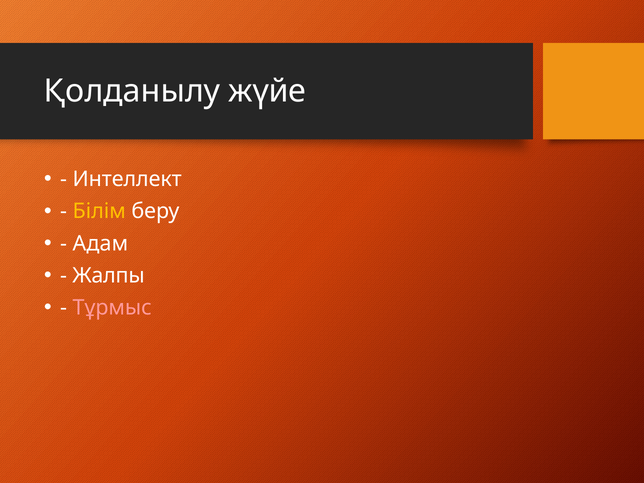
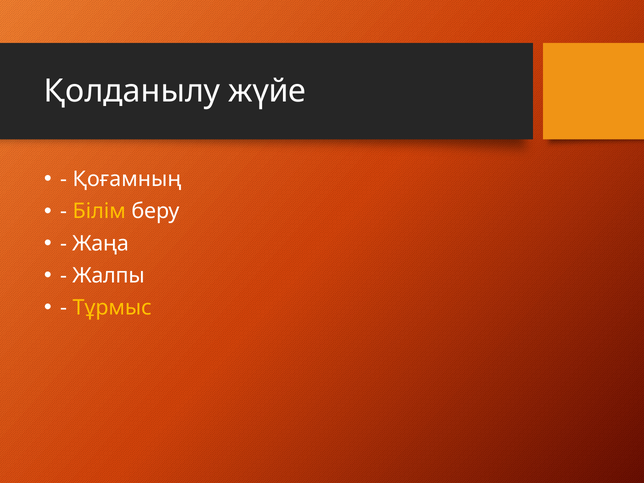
Интеллект: Интеллект -> Қоғамның (127, 179)
Адам: Адам -> Жаңа (101, 244)
Тұрмыс colour: pink -> yellow (112, 308)
